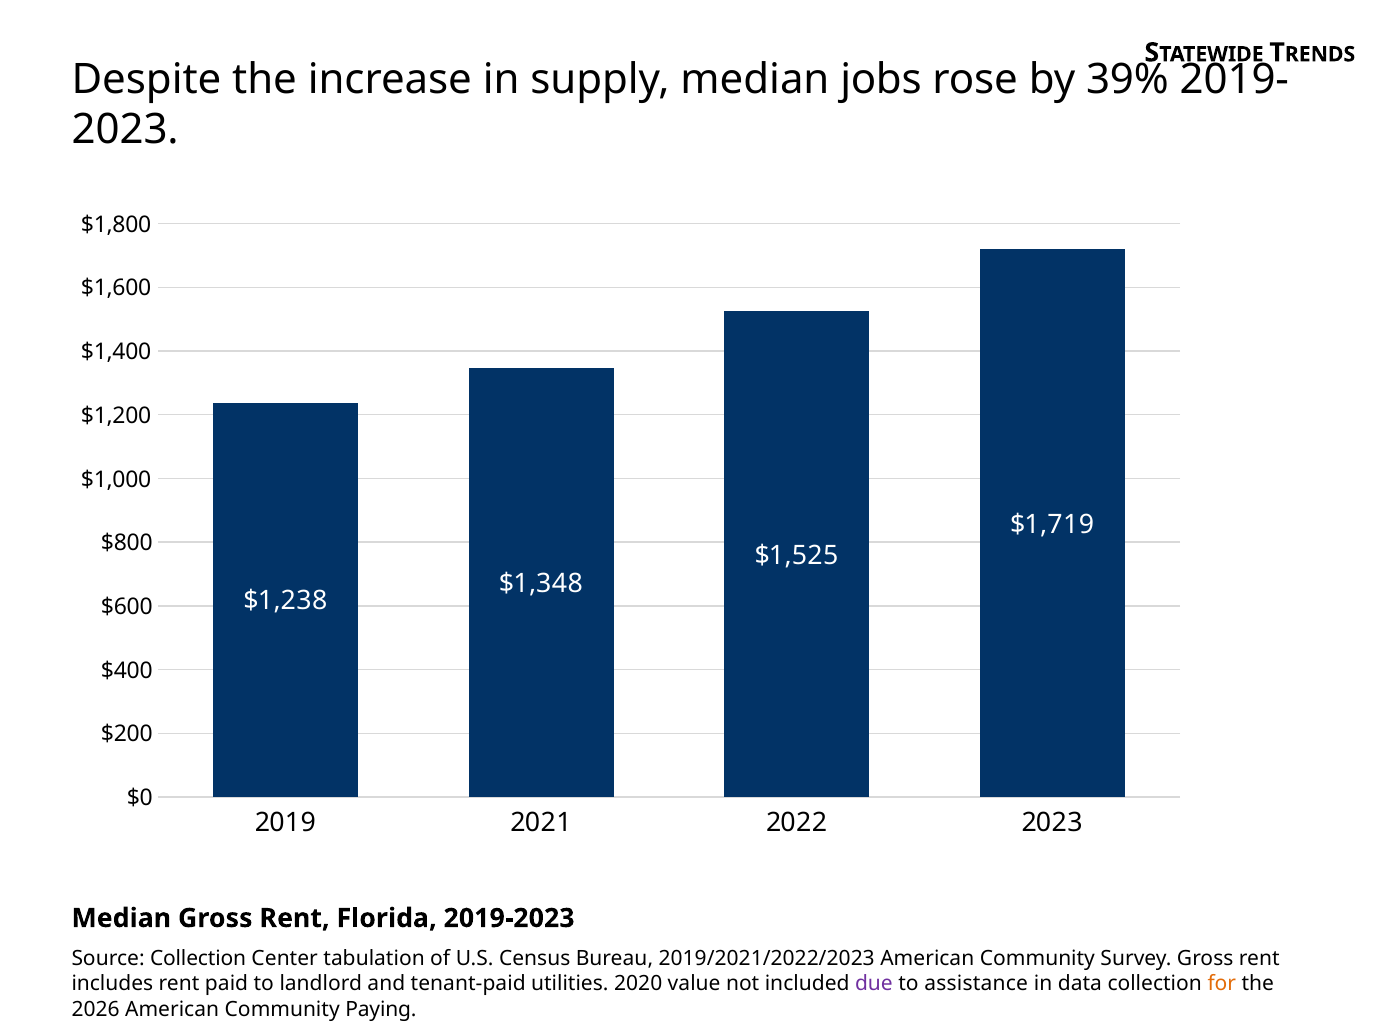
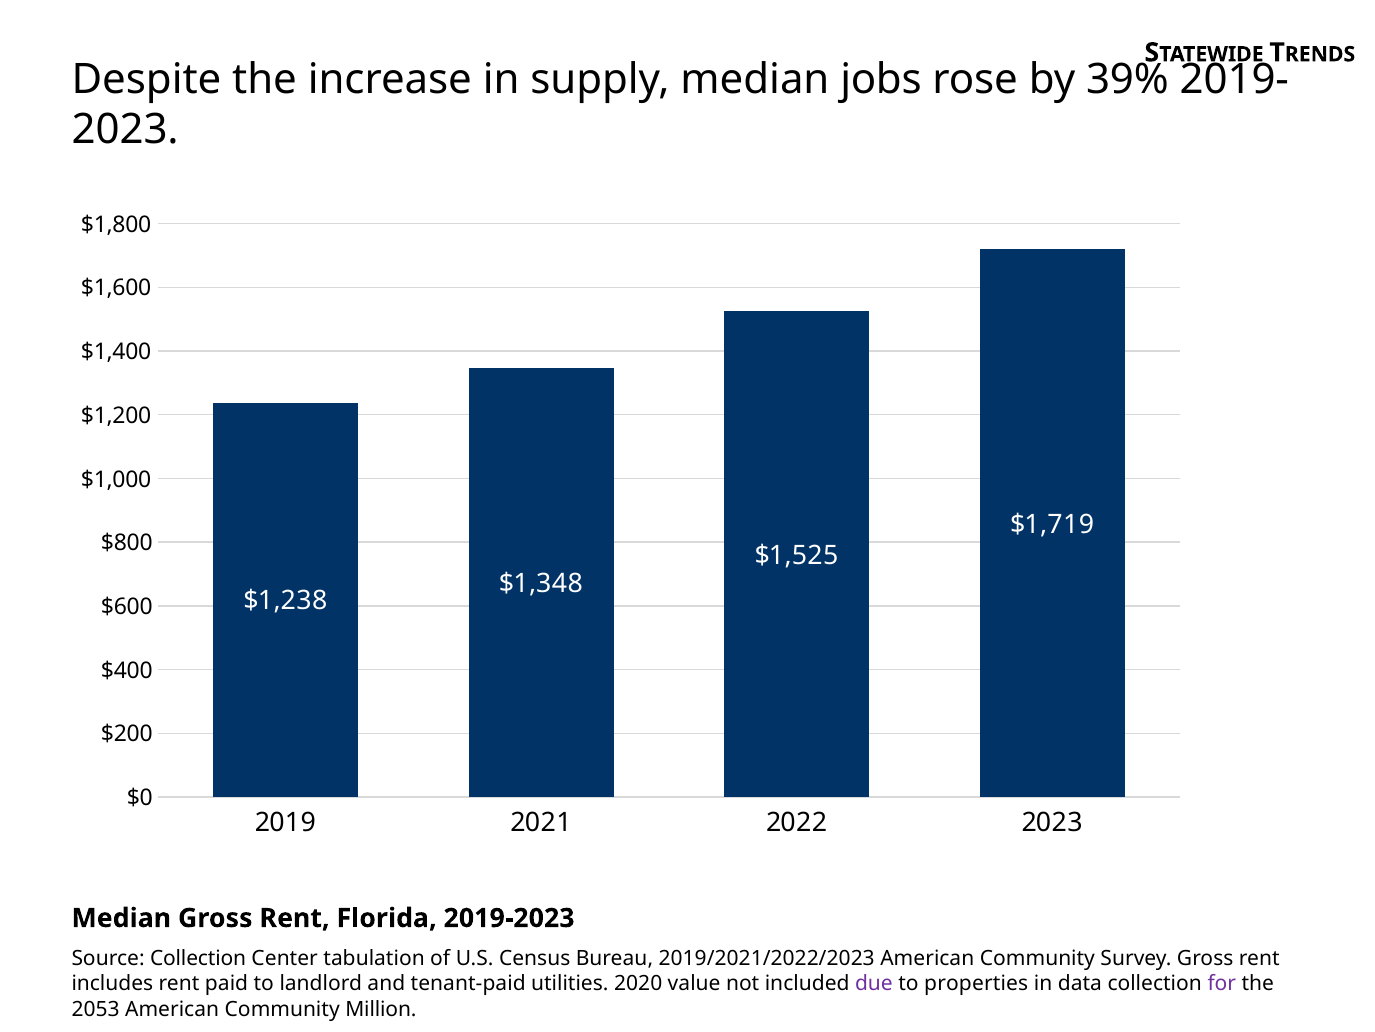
assistance: assistance -> properties (976, 983)
for colour: orange -> purple (1222, 983)
2026: 2026 -> 2053 (96, 1008)
Paying: Paying -> Million (381, 1008)
